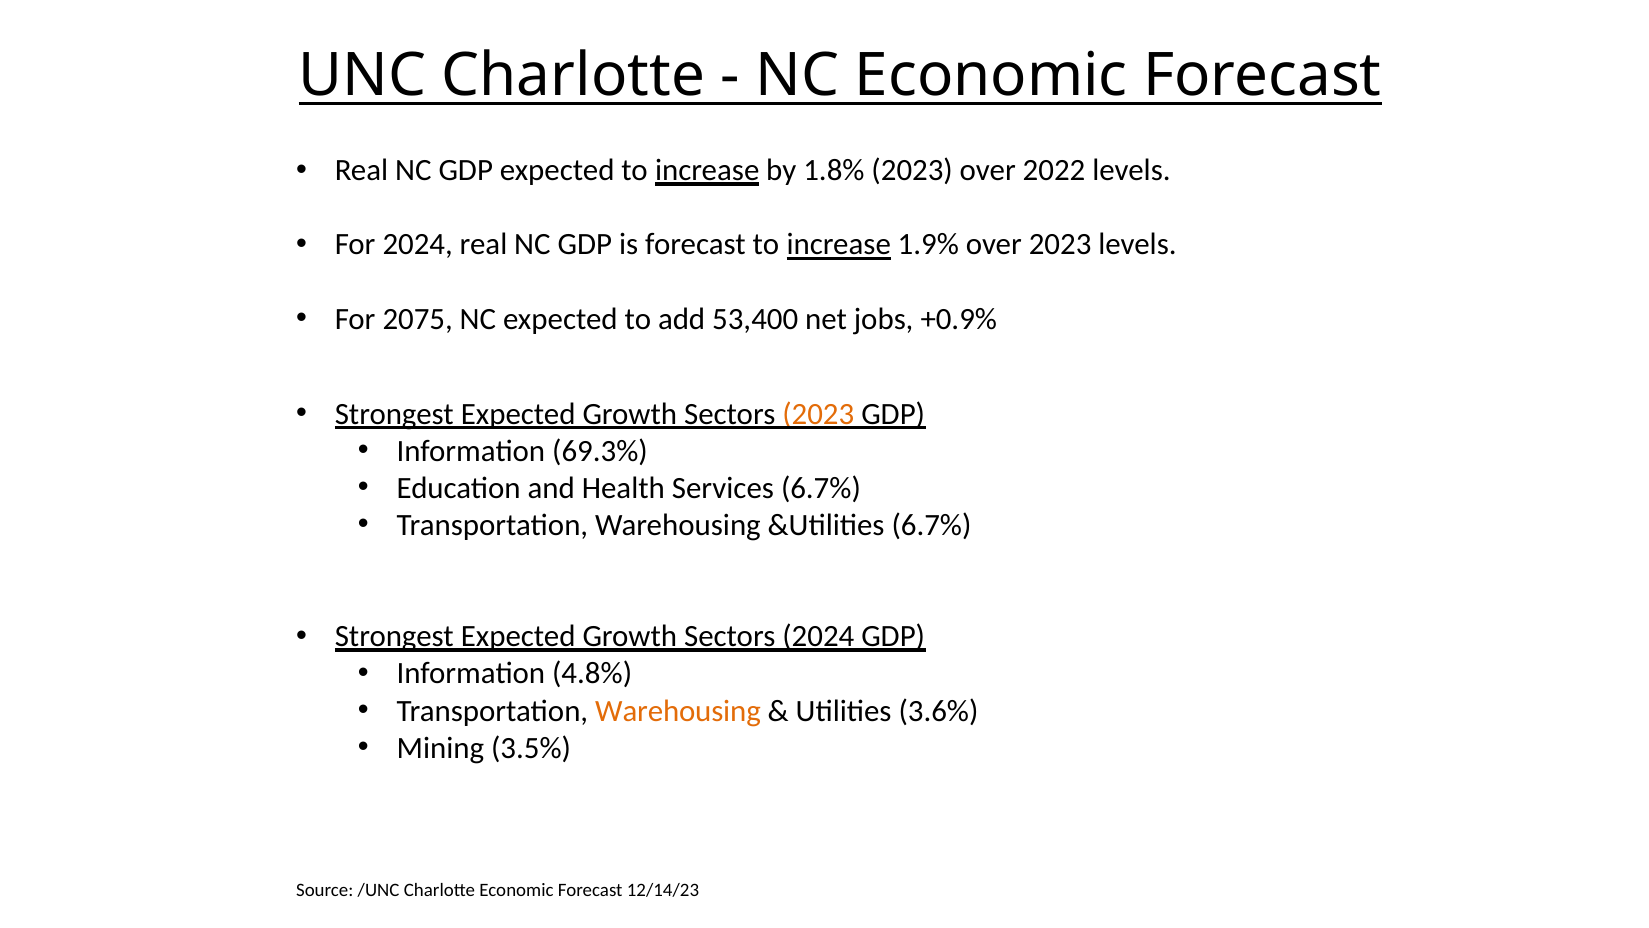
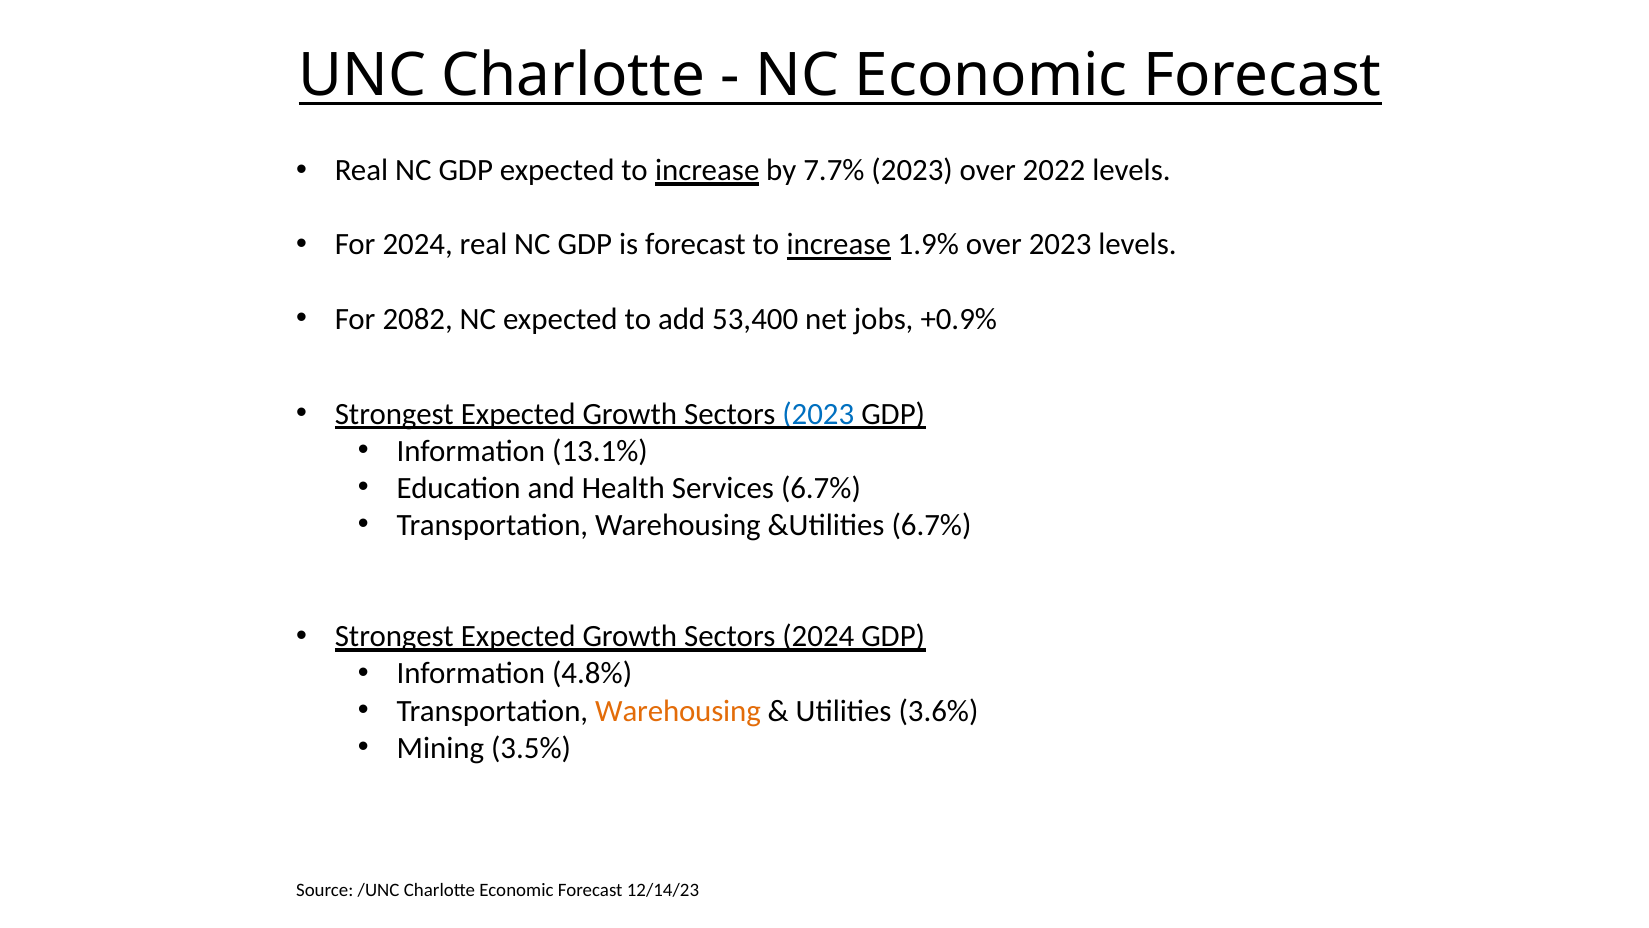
1.8%: 1.8% -> 7.7% (834, 170)
2075: 2075 -> 2082 (418, 319)
2023 colour: orange -> blue (818, 414)
69.3%: 69.3% -> 13.1% (600, 451)
